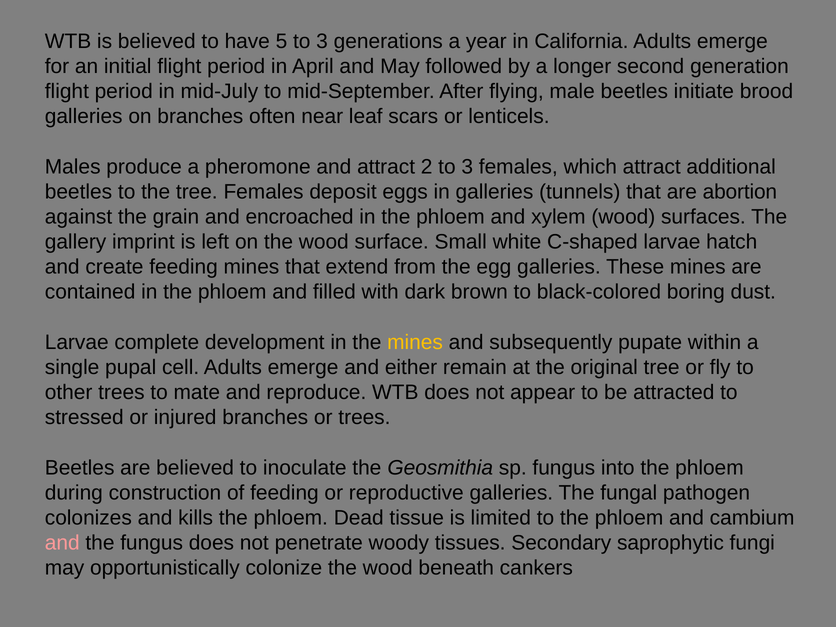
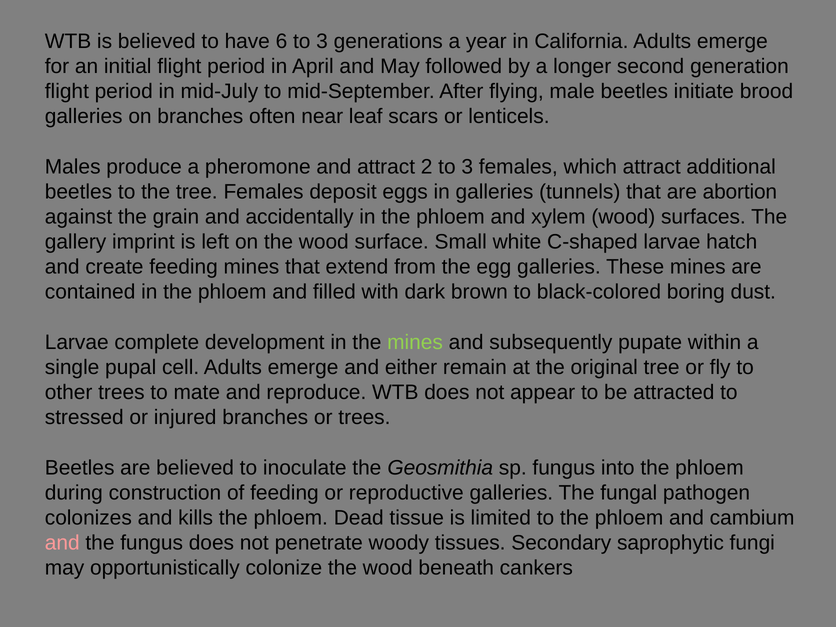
5: 5 -> 6 (282, 41)
encroached: encroached -> accidentally (300, 217)
mines colour: yellow -> light green (415, 342)
